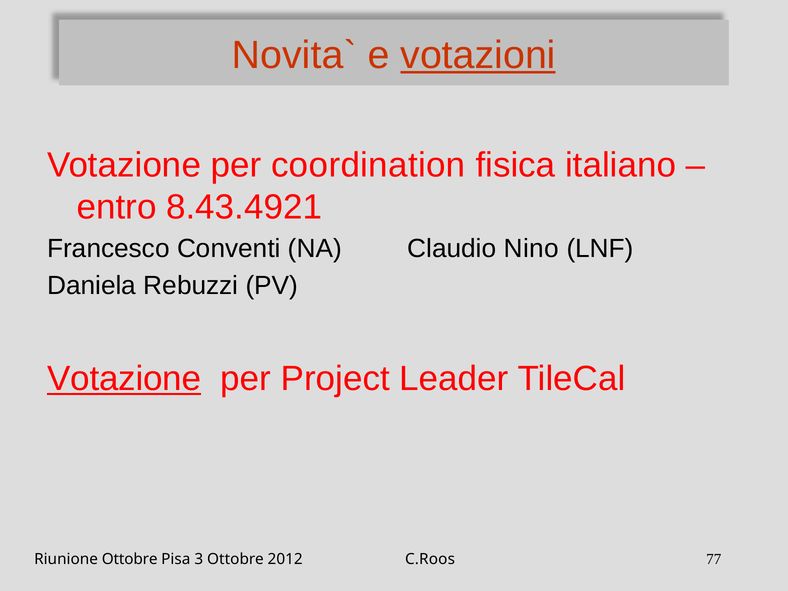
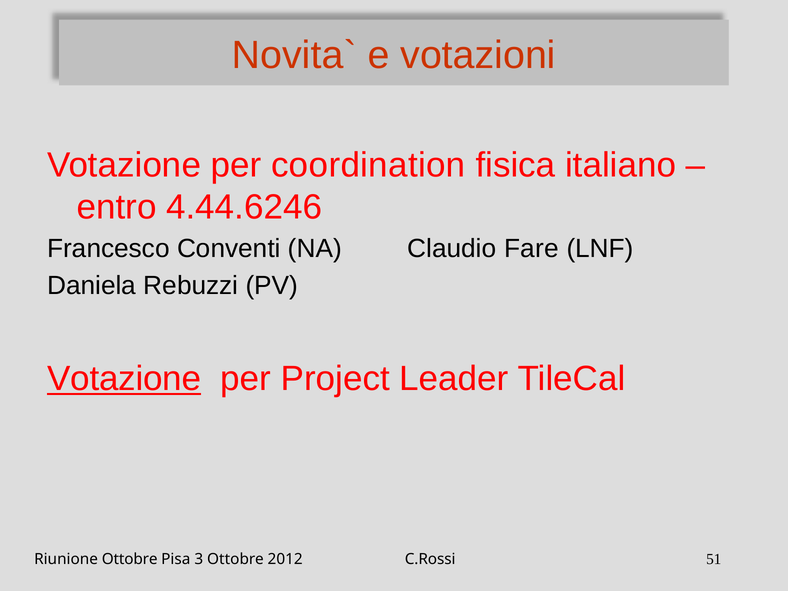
votazioni underline: present -> none (478, 55)
8.43.4921: 8.43.4921 -> 4.44.6246 (244, 207)
Nino: Nino -> Fare (531, 249)
C.Roos: C.Roos -> C.Rossi (430, 559)
77: 77 -> 51 (714, 559)
